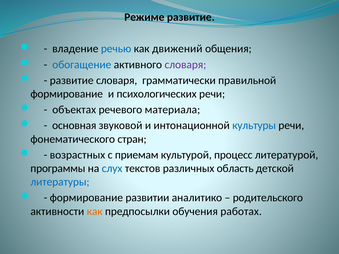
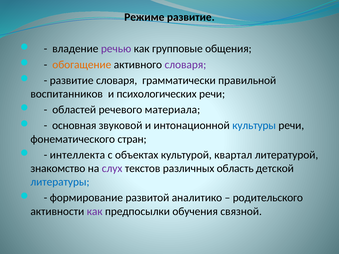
речью colour: blue -> purple (116, 49)
движений: движений -> групповые (177, 49)
обогащение colour: blue -> orange (82, 65)
формирование: формирование -> воспитанников (67, 94)
объектах: объектах -> областей (74, 110)
возрастных: возрастных -> интеллекта (77, 155)
приемам: приемам -> объектах (137, 155)
процесс: процесс -> квартал (233, 155)
программы: программы -> знакомство (58, 169)
слух colour: blue -> purple (112, 169)
развитии: развитии -> развитой (147, 198)
как colour: orange -> purple (95, 212)
работах: работах -> связной (241, 212)
